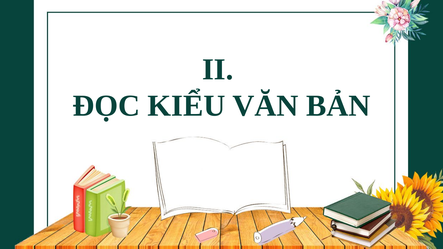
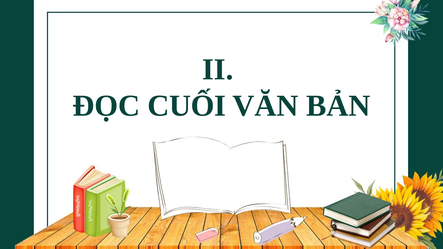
KIỂU: KIỂU -> CUỐI (187, 106)
